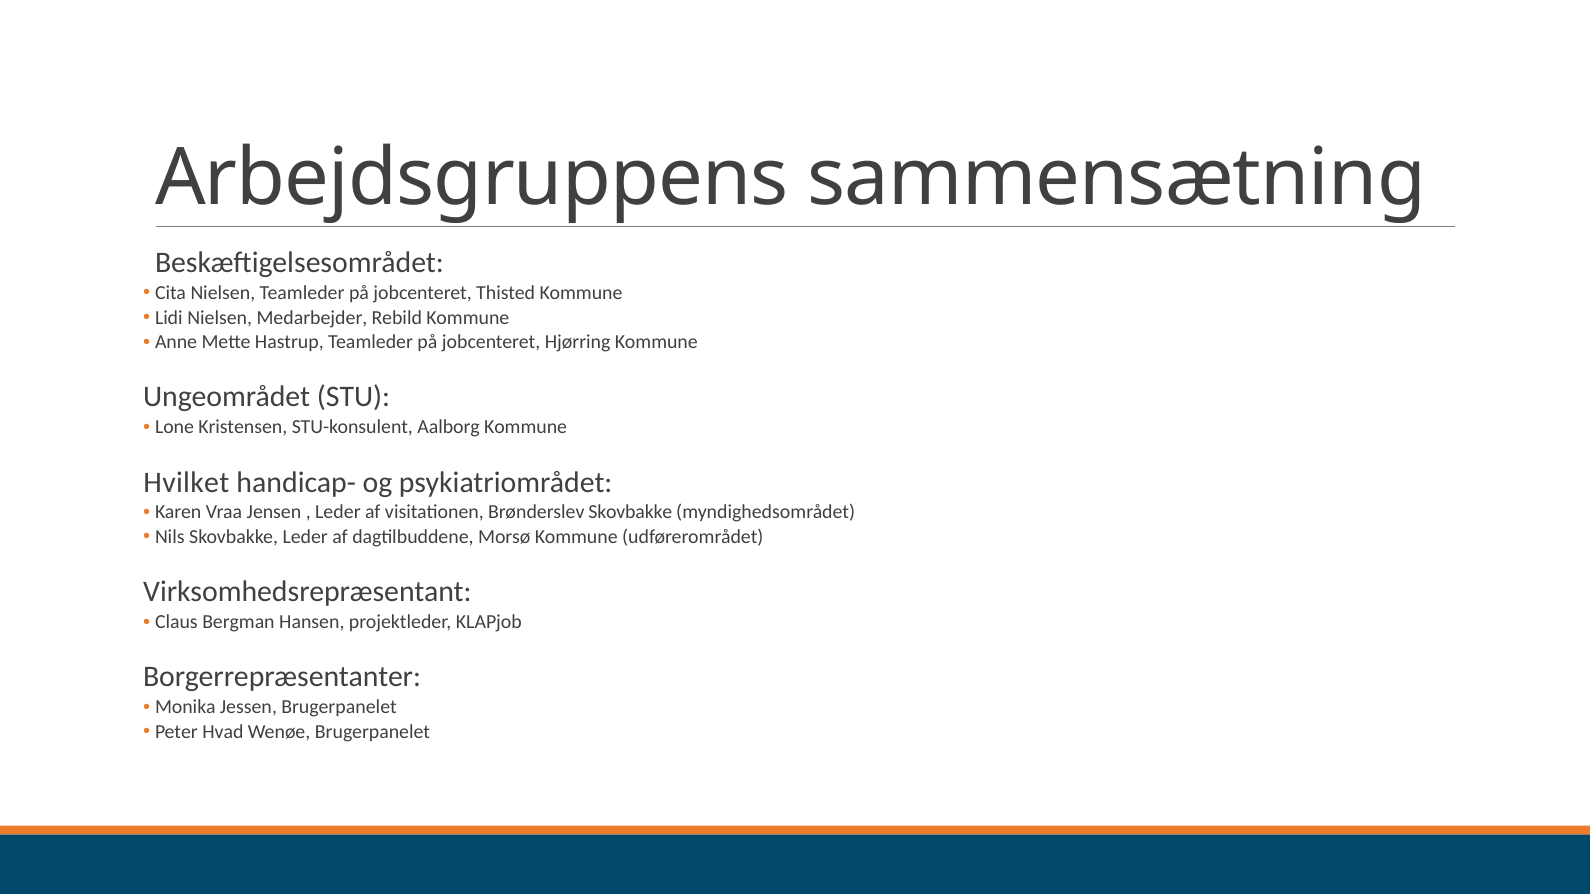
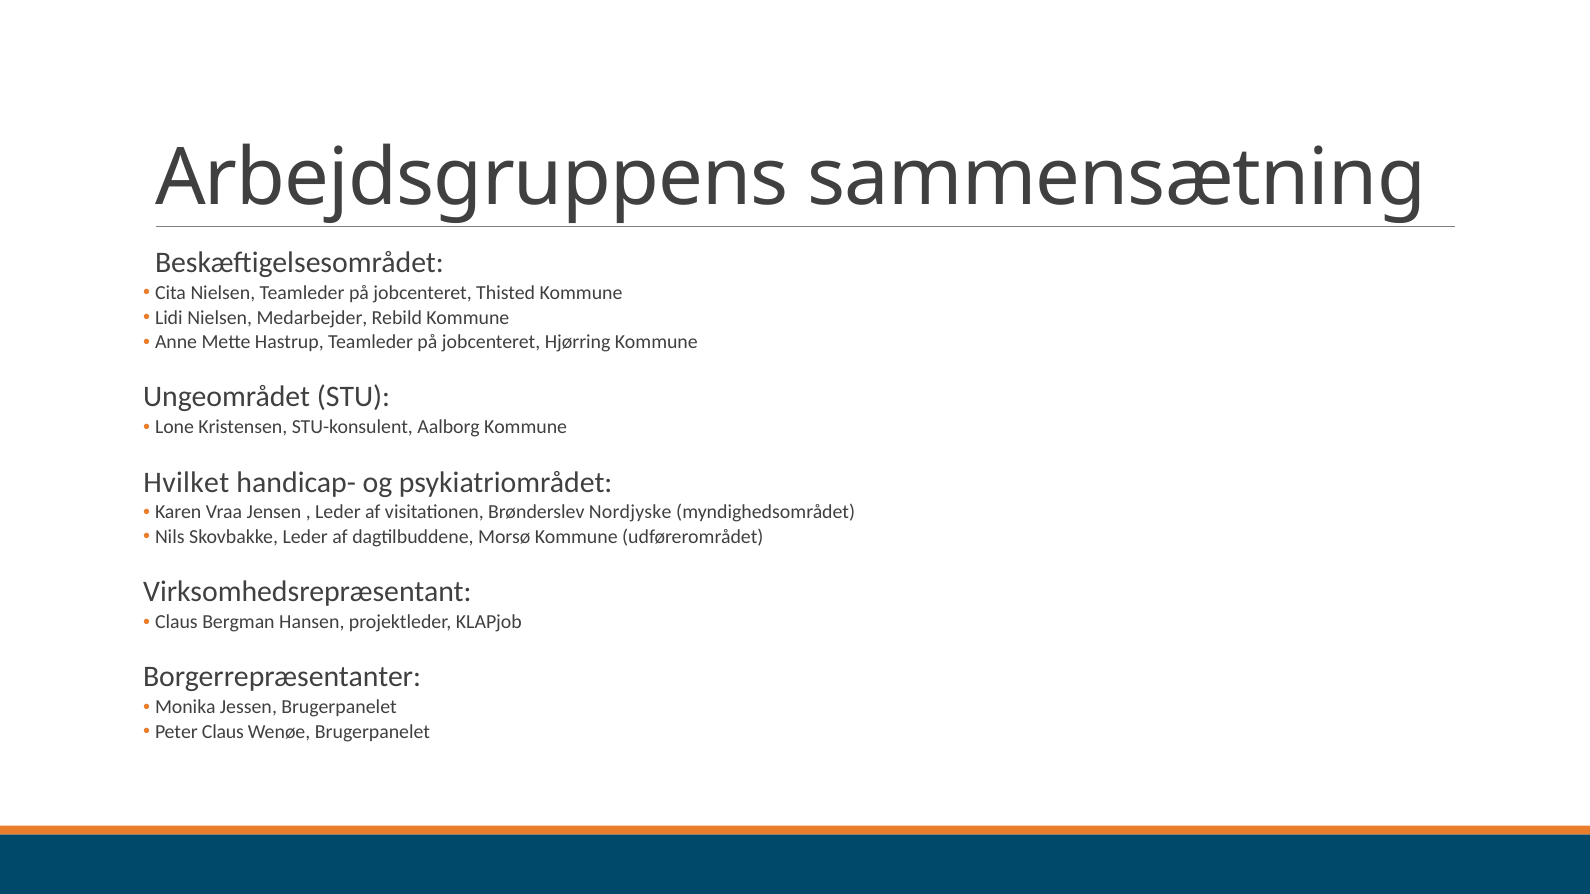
Brønderslev Skovbakke: Skovbakke -> Nordjyske (630, 513)
Peter Hvad: Hvad -> Claus (223, 732)
